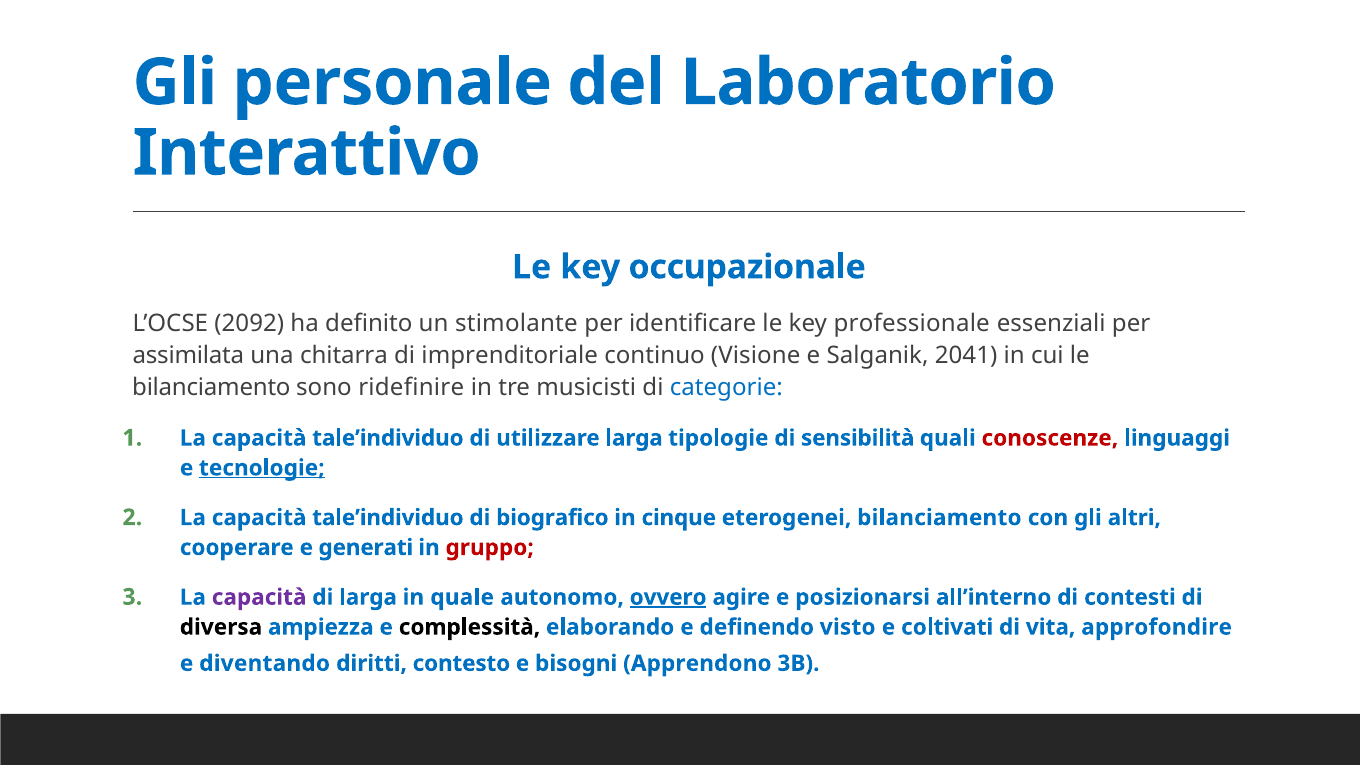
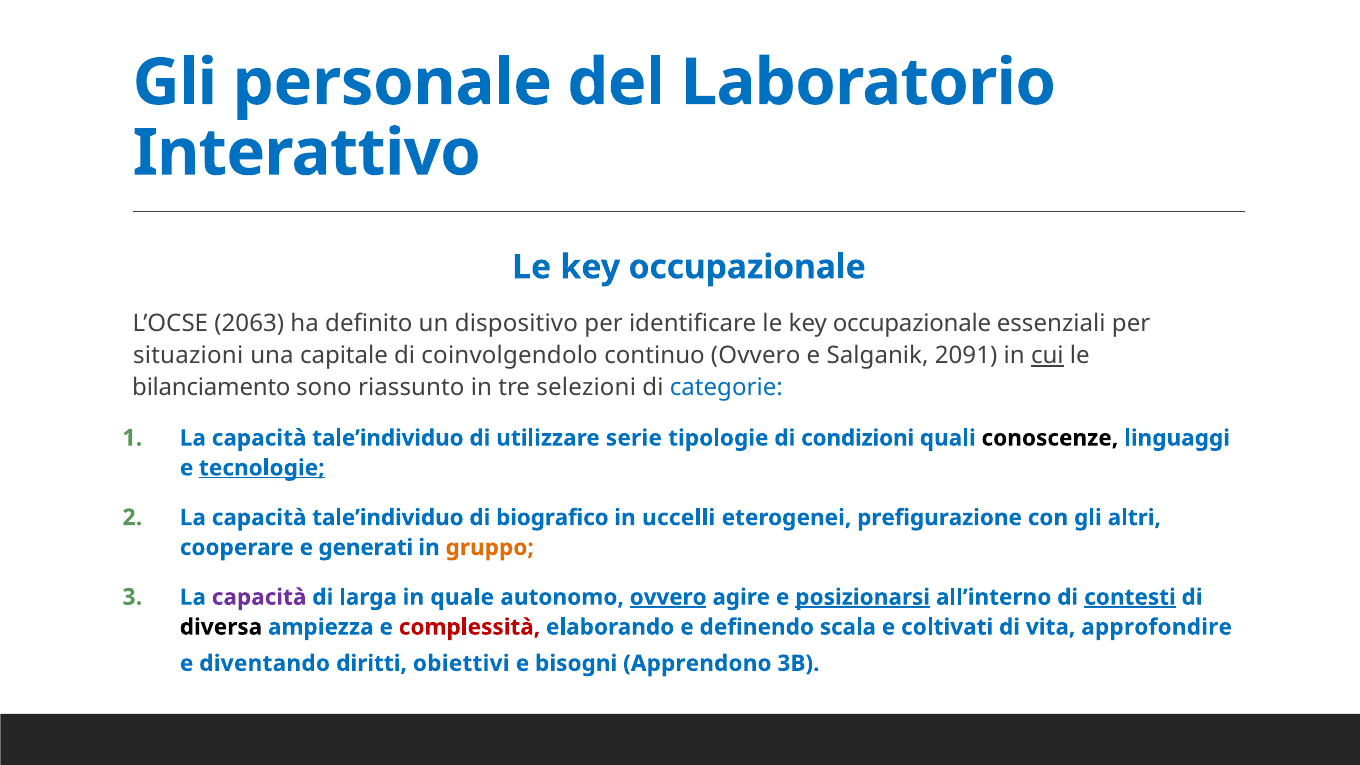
2092: 2092 -> 2063 (249, 324)
stimolante: stimolante -> dispositivo (516, 324)
identificare le key professionale: professionale -> occupazionale (912, 324)
assimilata: assimilata -> situazioni (188, 356)
chitarra: chitarra -> capitale (344, 356)
imprenditoriale: imprenditoriale -> coinvolgendolo (510, 356)
continuo Visione: Visione -> Ovvero (756, 356)
2041: 2041 -> 2091 (966, 356)
cui underline: none -> present (1047, 356)
ridefinire: ridefinire -> riassunto (411, 388)
musicisti: musicisti -> selezioni (586, 388)
utilizzare larga: larga -> serie (634, 438)
sensibilità: sensibilità -> condizioni (858, 438)
conoscenze colour: red -> black (1050, 438)
cinque: cinque -> uccelli (679, 518)
eterogenei bilanciamento: bilanciamento -> prefigurazione (940, 518)
gruppo colour: red -> orange (490, 548)
posizionarsi underline: none -> present (863, 597)
contesti underline: none -> present (1130, 597)
complessità colour: black -> red (469, 627)
visto: visto -> scala (848, 627)
contesto: contesto -> obiettivi (461, 663)
